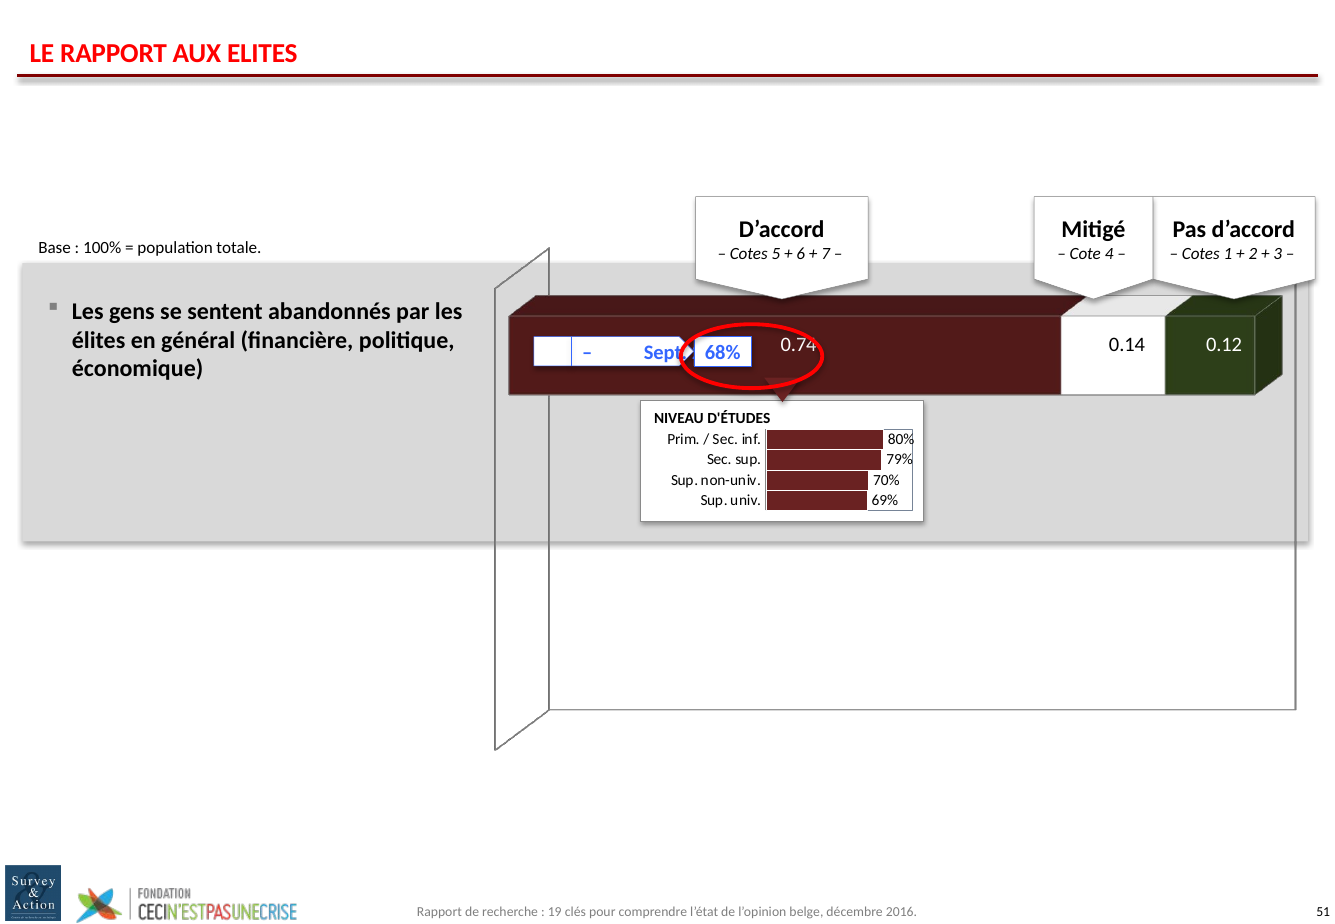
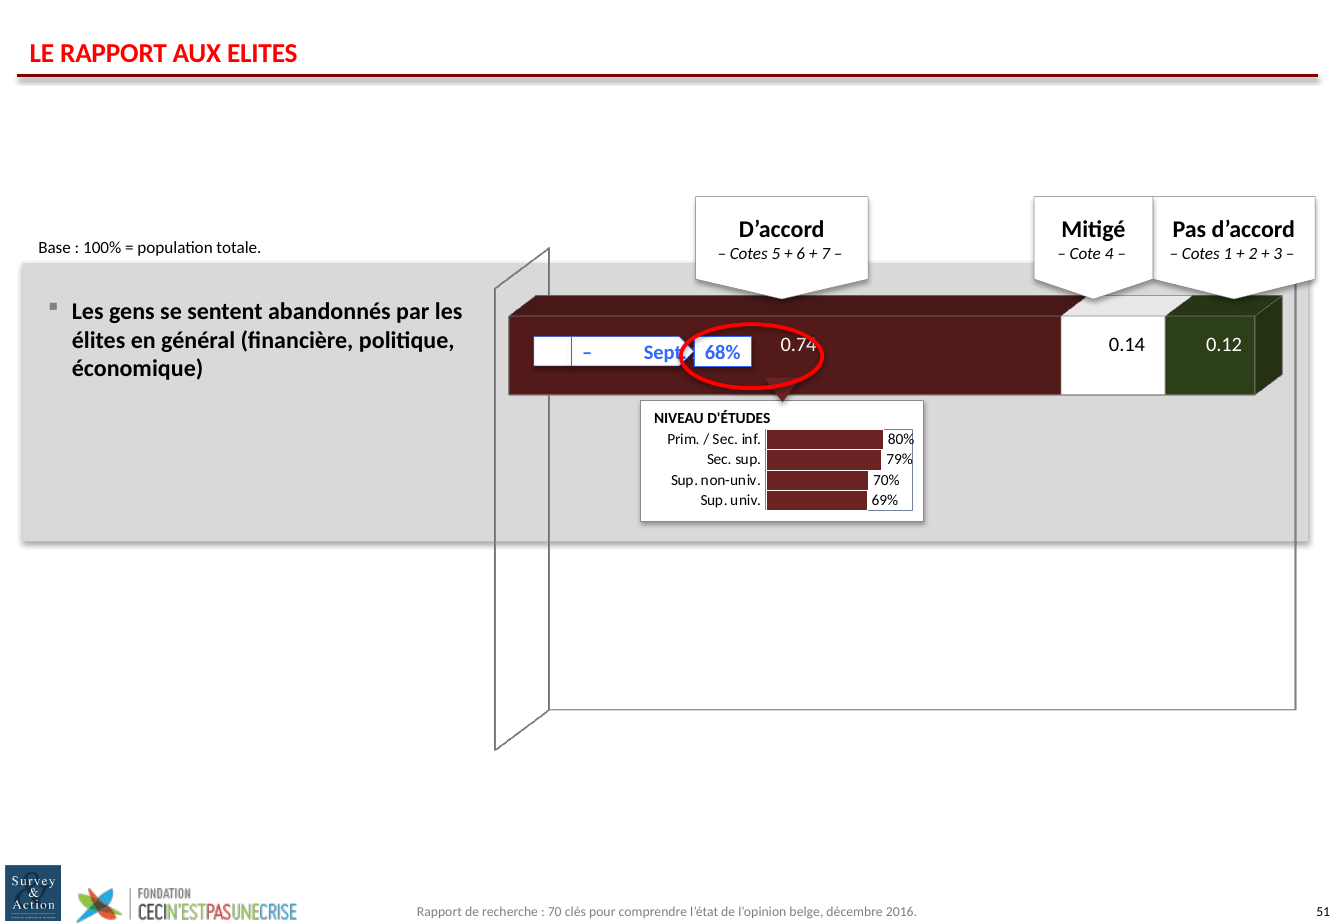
19: 19 -> 70 (555, 912)
